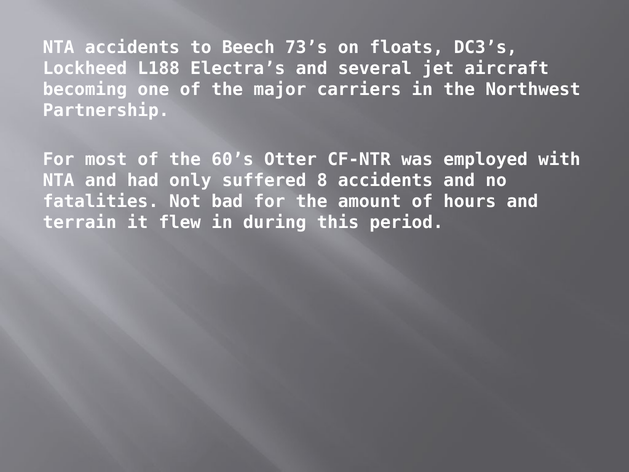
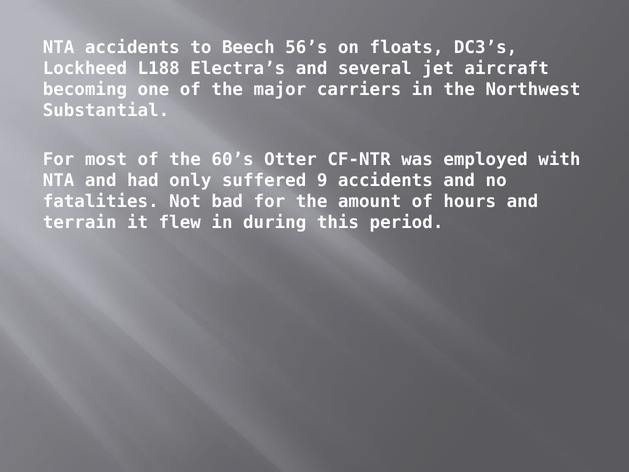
73’s: 73’s -> 56’s (306, 48)
Partnership: Partnership -> Substantial (106, 111)
8: 8 -> 9 (322, 180)
